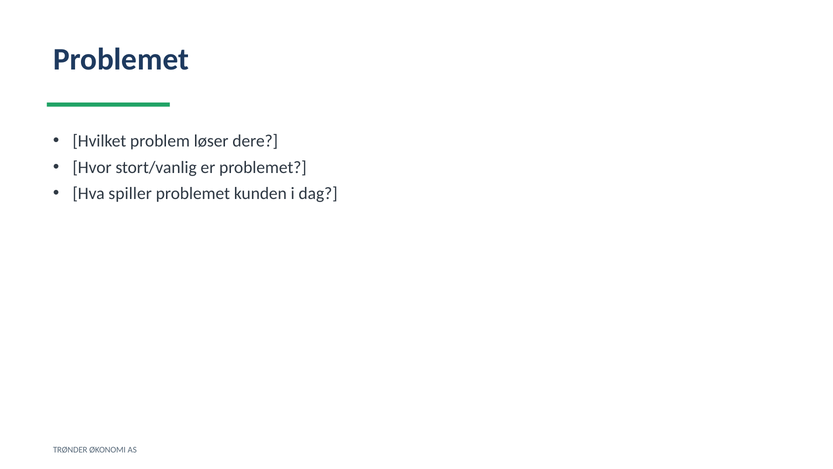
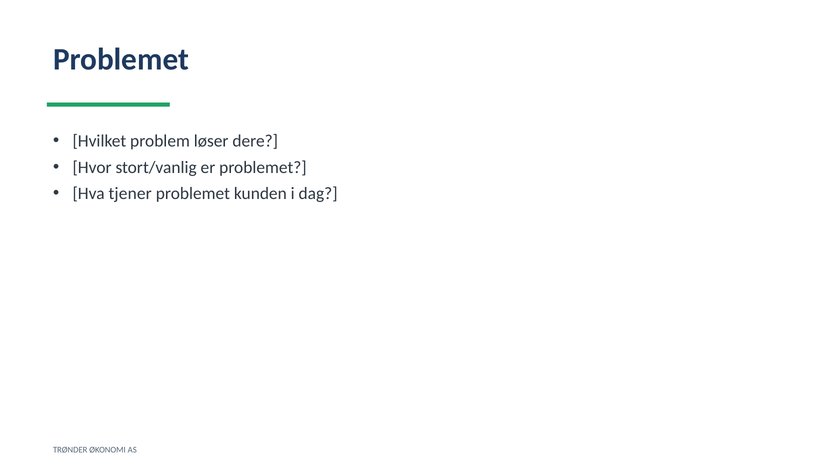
spiller: spiller -> tjener (130, 193)
